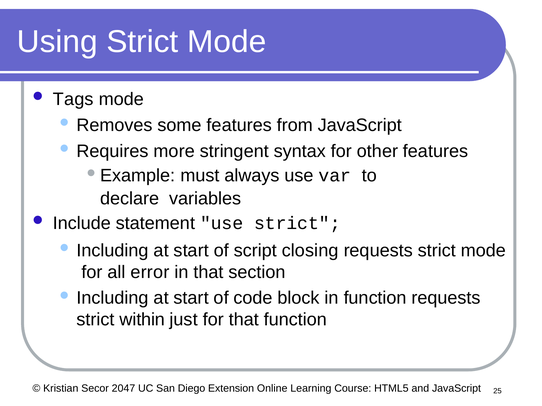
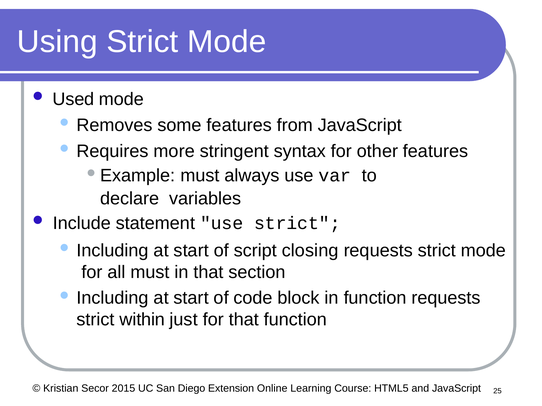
Tags: Tags -> Used (73, 99)
all error: error -> must (150, 272)
2047: 2047 -> 2015 (123, 389)
